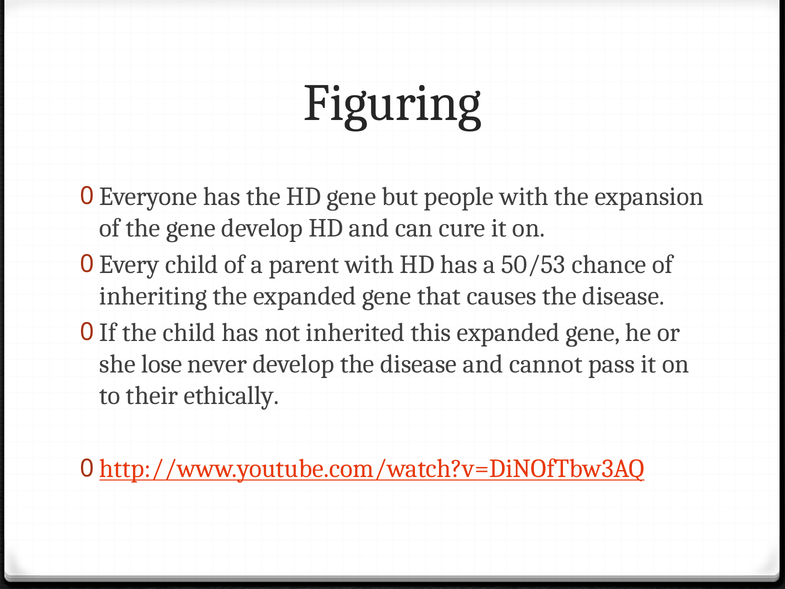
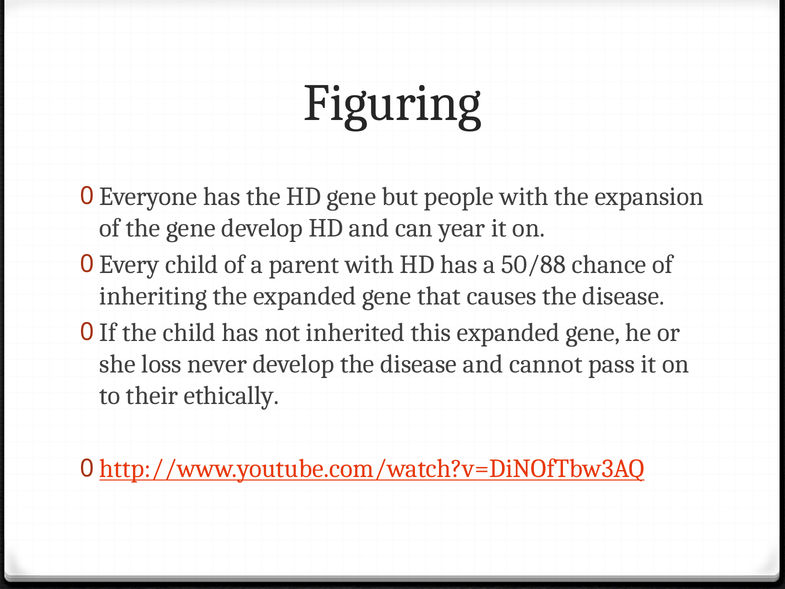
cure: cure -> year (462, 228)
50/53: 50/53 -> 50/88 (533, 264)
lose: lose -> loss (162, 364)
